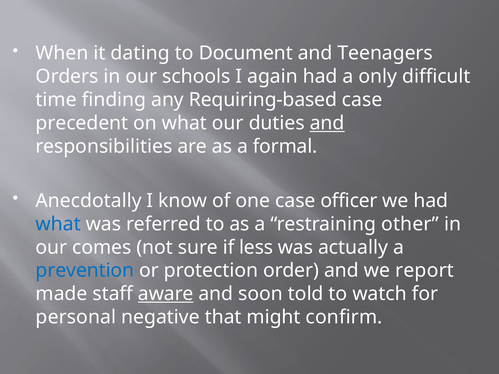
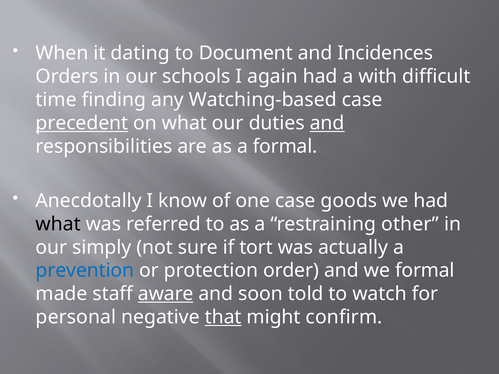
Teenagers: Teenagers -> Incidences (385, 53)
only: only -> with (378, 77)
Requiring-based: Requiring-based -> Watching-based (263, 100)
precedent underline: none -> present (82, 123)
officer: officer -> goods (349, 201)
what colour: blue -> black (58, 224)
comes: comes -> simply (102, 247)
less: less -> tort (256, 247)
we report: report -> formal (425, 271)
that underline: none -> present (223, 317)
